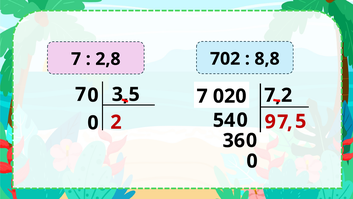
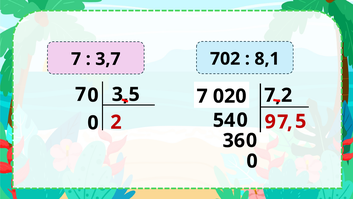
8,8: 8,8 -> 8,1 (267, 59)
2,8: 2,8 -> 3,7 (108, 59)
